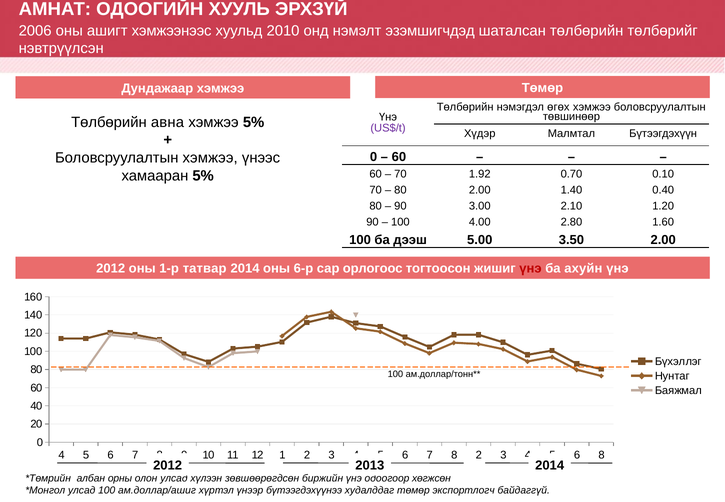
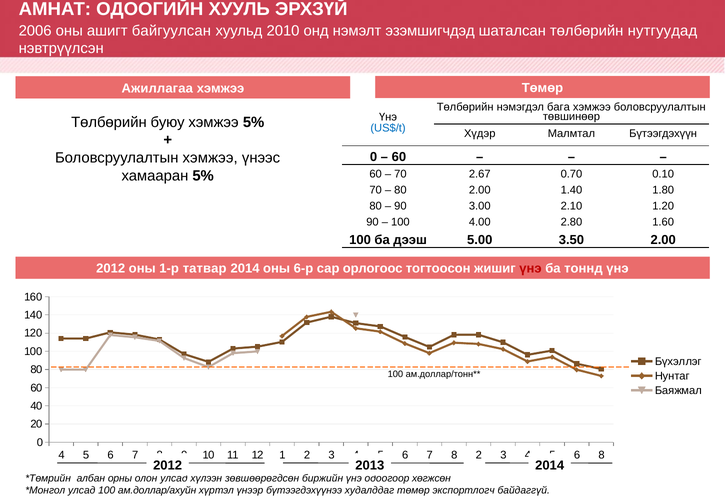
хэмжээнээс: хэмжээнээс -> байгуулсан (171, 31)
төлбөрийг: төлбөрийг -> нутгуудад (662, 31)
Дундажаар: Дундажаар -> Ажиллагаа (157, 88)
өгөх: өгөх -> бага (558, 107)
авна: авна -> буюу (168, 122)
US$/t colour: purple -> blue (388, 128)
1.92: 1.92 -> 2.67 (480, 174)
0.40: 0.40 -> 1.80 (663, 190)
ахуйн: ахуйн -> тоннд (583, 269)
ам.доллар/ашиг: ам.доллар/ашиг -> ам.доллар/ахуйн (157, 490)
